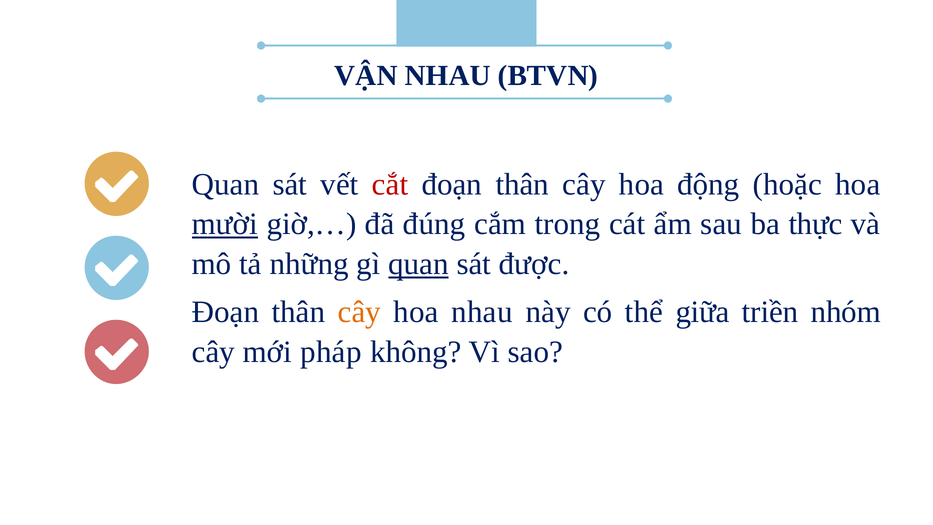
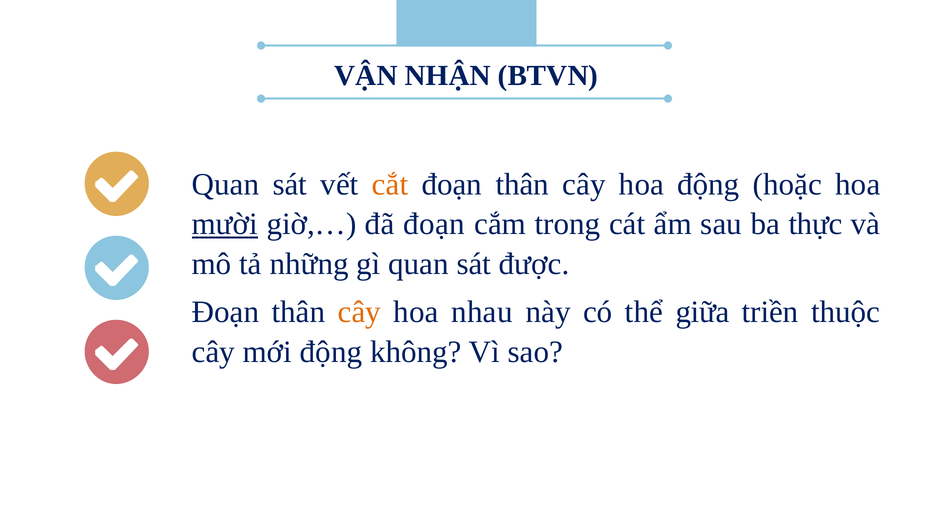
VẬN NHAU: NHAU -> NHẬN (448, 76)
cắt colour: red -> orange (390, 184)
đã đúng: đúng -> đoạn (434, 224)
quan underline: present -> none (419, 264)
nhóm: nhóm -> thuộc (846, 312)
mới pháp: pháp -> động (331, 352)
